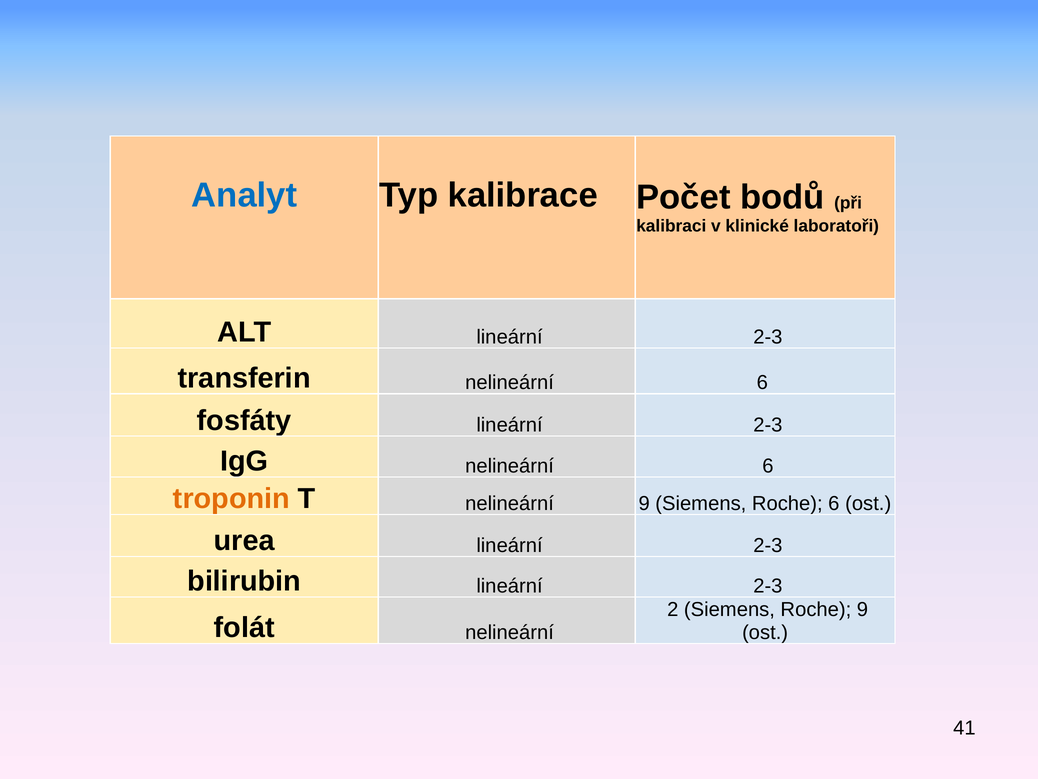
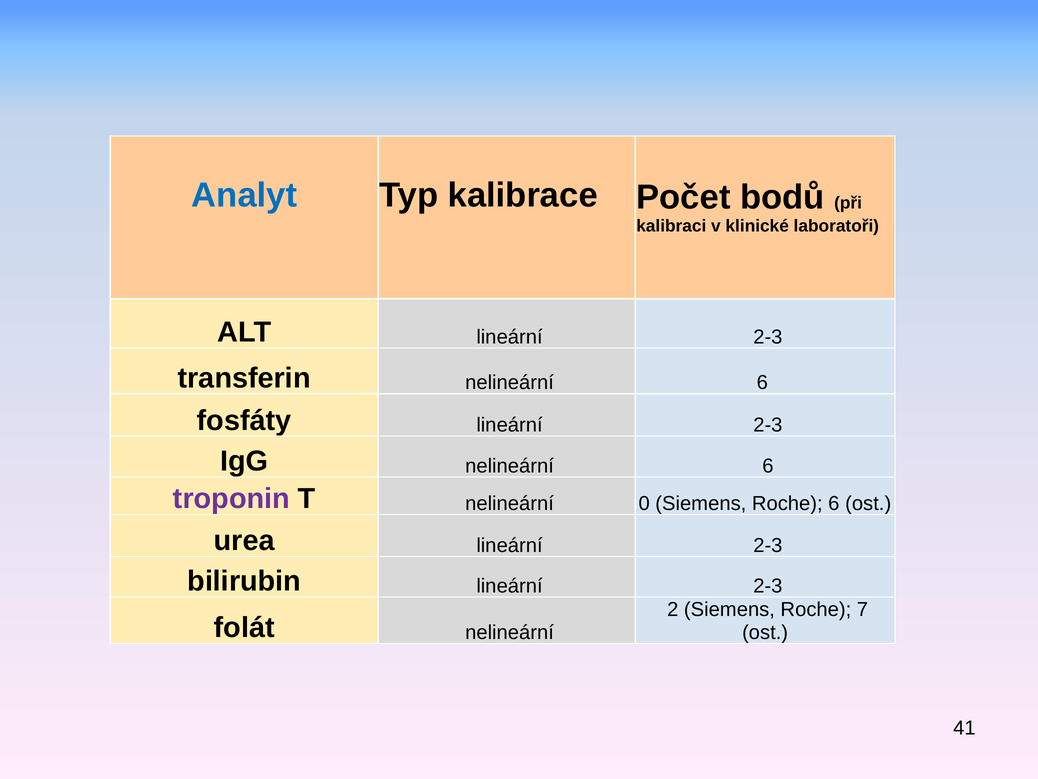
troponin colour: orange -> purple (231, 498)
nelineární 9: 9 -> 0 (644, 503)
Roche 9: 9 -> 7 (862, 609)
